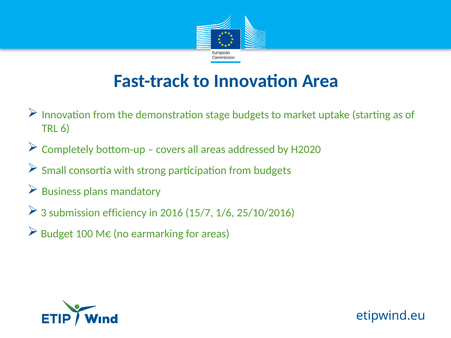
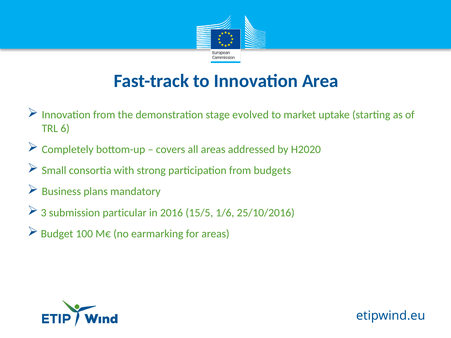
stage budgets: budgets -> evolved (251, 115)
efficiency: efficiency -> particular (125, 213)
15/7: 15/7 -> 15/5 (199, 213)
